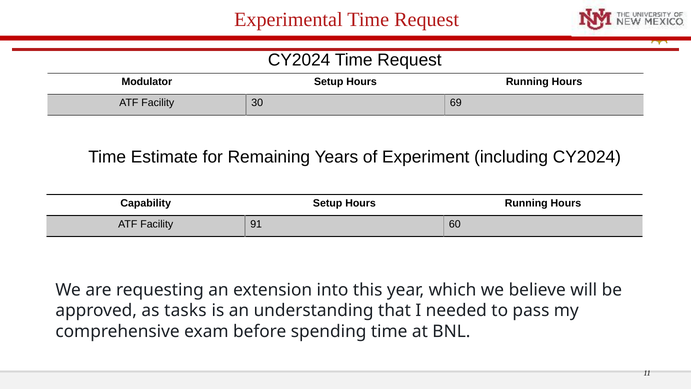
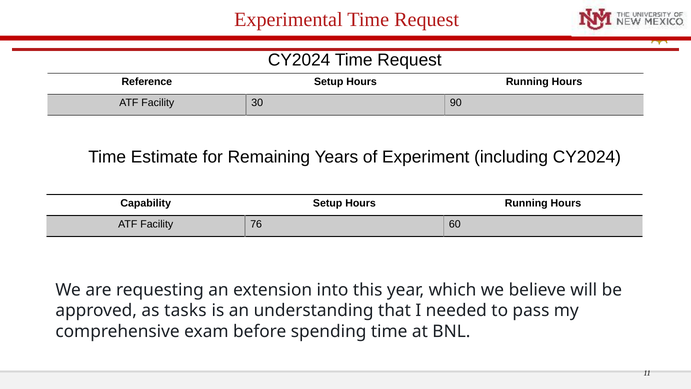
Modulator: Modulator -> Reference (147, 82)
69: 69 -> 90 (456, 103)
91: 91 -> 76 (256, 224)
